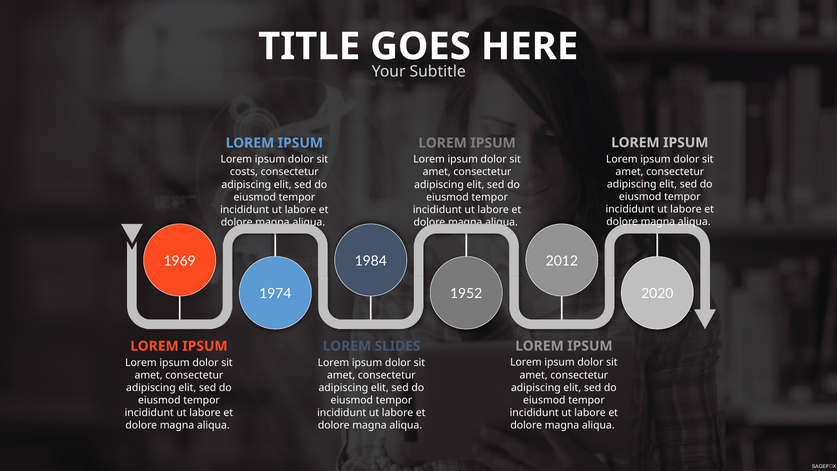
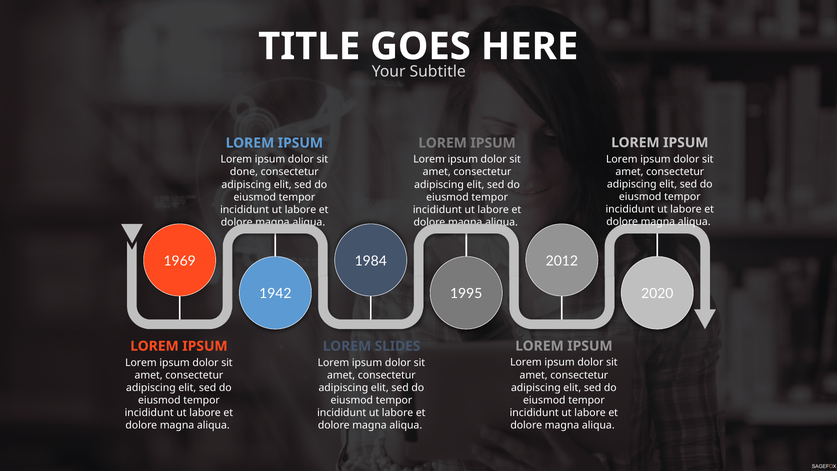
costs: costs -> done (244, 172)
1974: 1974 -> 1942 (275, 294)
1952: 1952 -> 1995 (466, 294)
